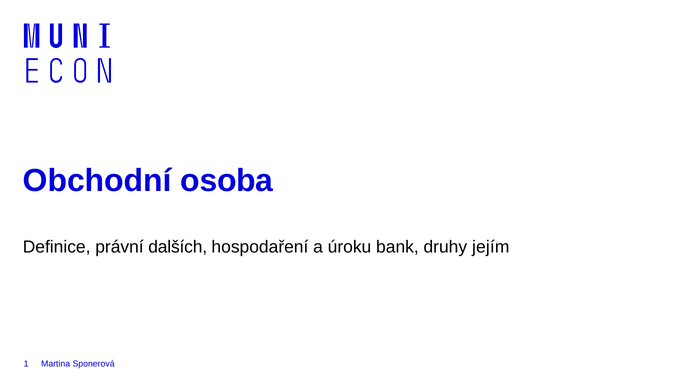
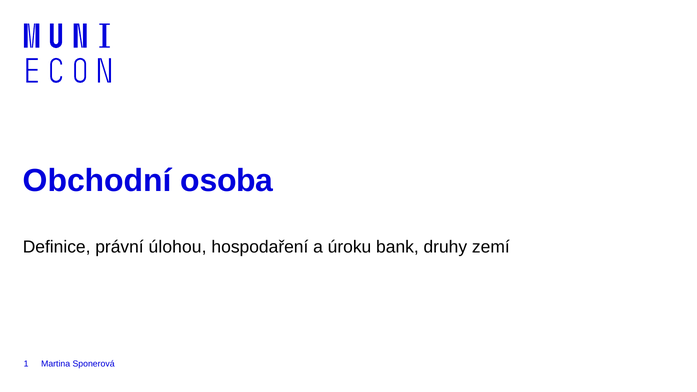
dalších: dalších -> úlohou (178, 247)
jejím: jejím -> zemí (491, 247)
